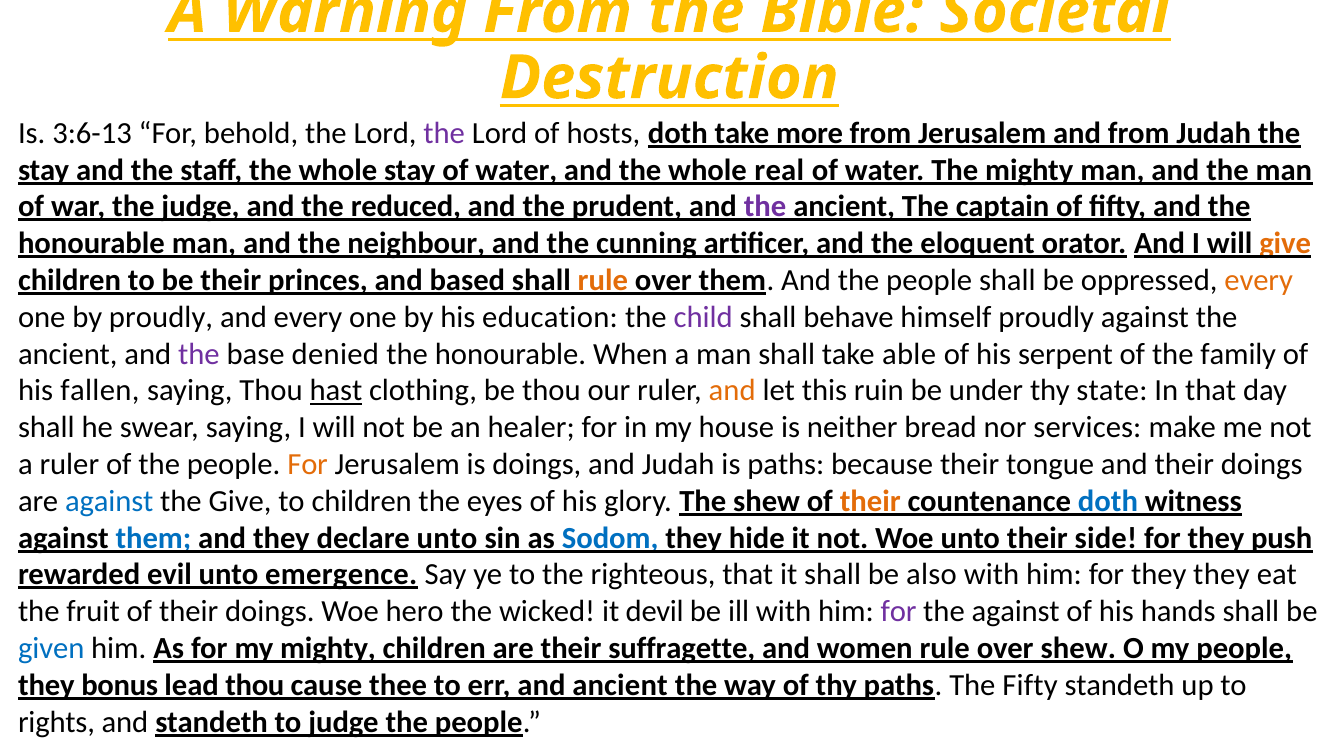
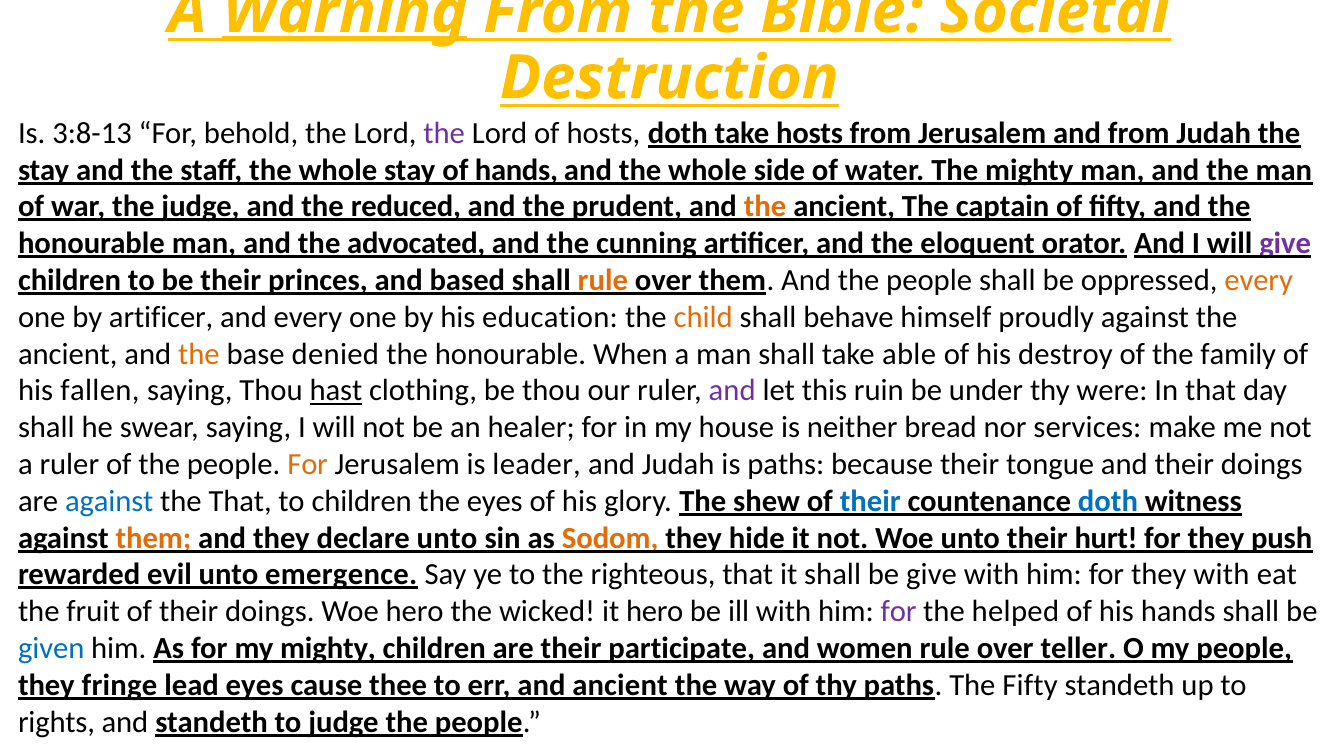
Warning underline: none -> present (345, 12)
3:6-13: 3:6-13 -> 3:8-13 (92, 133)
take more: more -> hosts (810, 133)
stay of water: water -> hands (516, 170)
real: real -> side (779, 170)
the colour: purple -> orange (765, 207)
neighbour: neighbour -> advocated (416, 244)
give colour: orange -> purple (1285, 244)
by proudly: proudly -> artificer (161, 317)
child colour: purple -> orange (703, 317)
the colour: purple -> orange (199, 354)
serpent: serpent -> destroy (1065, 354)
and colour: orange -> purple (732, 391)
state: state -> were (1112, 391)
is doings: doings -> leader (537, 464)
the Give: Give -> That (240, 501)
their colour: orange -> blue (870, 501)
them colour: blue -> orange (153, 538)
Sodom colour: blue -> orange (610, 538)
side: side -> hurt (1106, 538)
be also: also -> give (932, 575)
they they: they -> with (1221, 575)
it devil: devil -> hero (655, 612)
the against: against -> helped (1015, 612)
suffragette: suffragette -> participate (682, 648)
over shew: shew -> teller (1078, 648)
bonus: bonus -> fringe (119, 685)
lead thou: thou -> eyes (255, 685)
